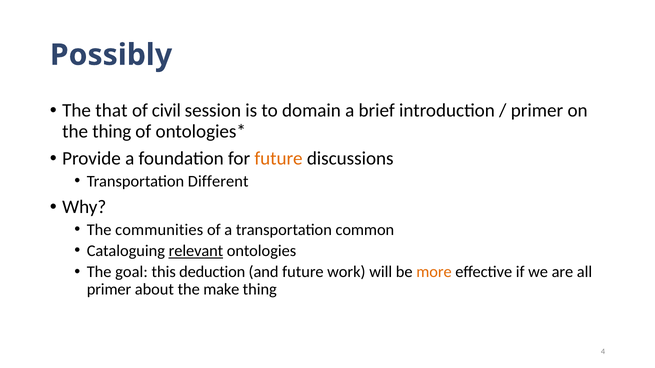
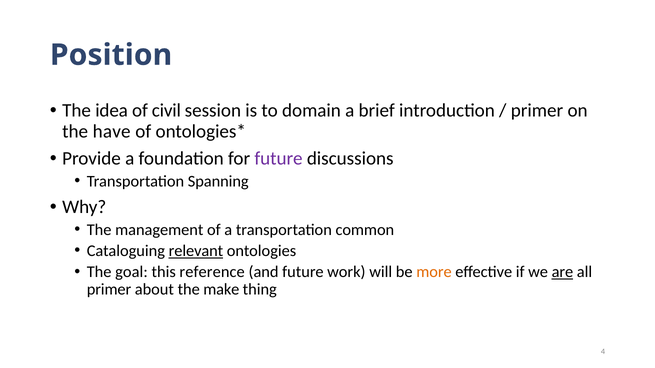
Possibly: Possibly -> Position (111, 55)
that: that -> idea (112, 111)
the thing: thing -> have (112, 131)
future colour: orange -> purple (279, 159)
Different: Different -> Spanning (218, 181)
communities: communities -> management (159, 230)
deduction: deduction -> reference (212, 272)
are underline: none -> present (562, 272)
